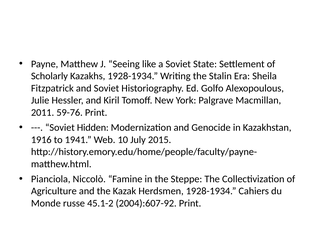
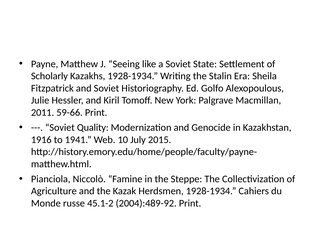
59-76: 59-76 -> 59-66 (70, 113)
Hidden: Hidden -> Quality (93, 128)
2004):607-92: 2004):607-92 -> 2004):489-92 (146, 204)
